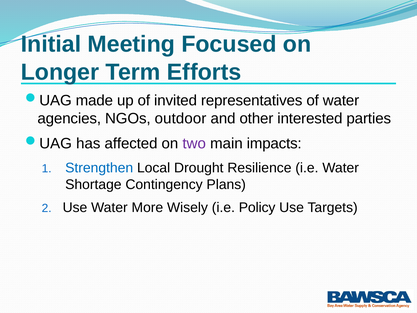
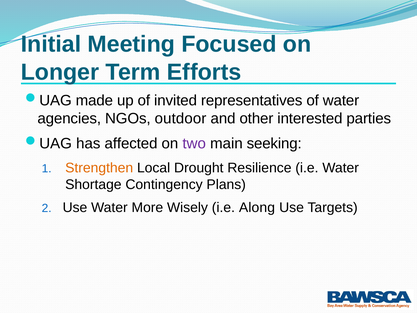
impacts: impacts -> seeking (274, 143)
Strengthen colour: blue -> orange (99, 168)
Policy: Policy -> Along (257, 207)
